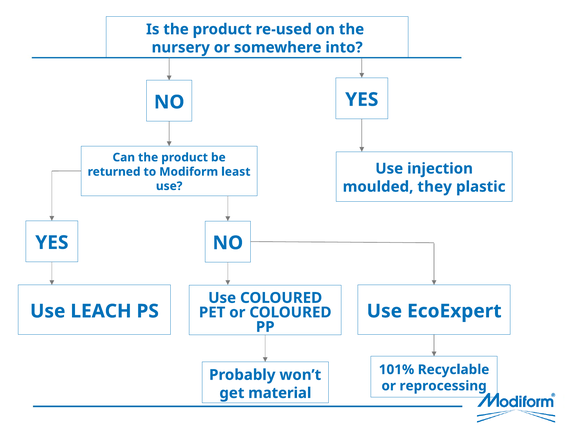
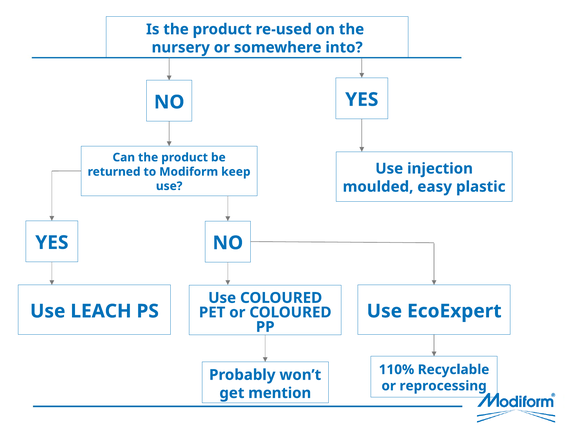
least: least -> keep (236, 172)
they: they -> easy (435, 187)
101%: 101% -> 110% (397, 369)
material: material -> mention (280, 393)
